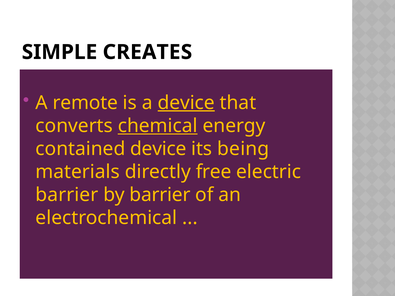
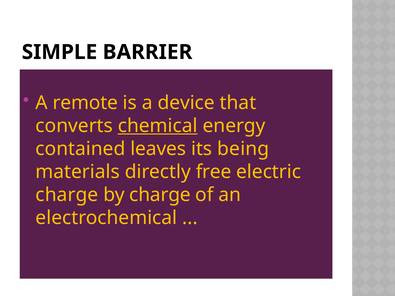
CREATES: CREATES -> BARRIER (147, 52)
device underline: present -> none (186, 103)
contained device: device -> leaves (158, 149)
barrier: barrier -> charge (67, 195)
by barrier: barrier -> charge (160, 195)
